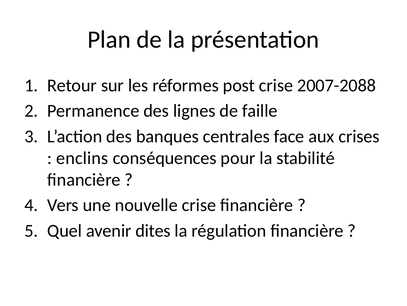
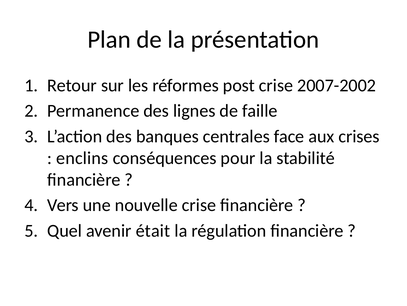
2007-2088: 2007-2088 -> 2007-2002 (337, 85)
dites: dites -> était (153, 230)
